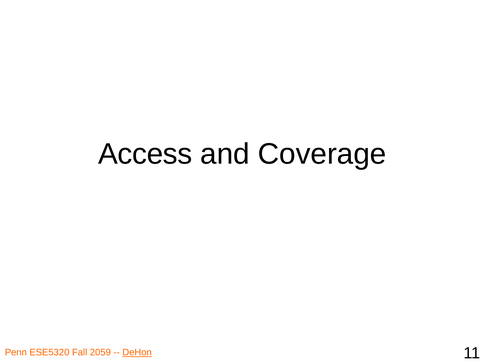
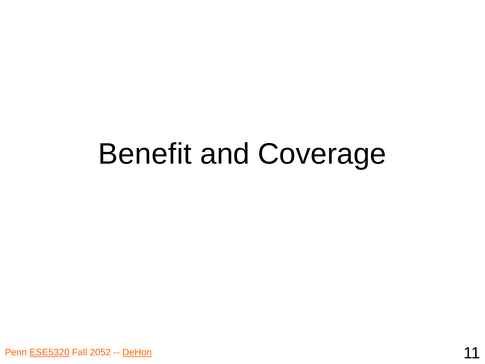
Access: Access -> Benefit (145, 154)
ESE5320 underline: none -> present (49, 352)
2059: 2059 -> 2052 (100, 352)
